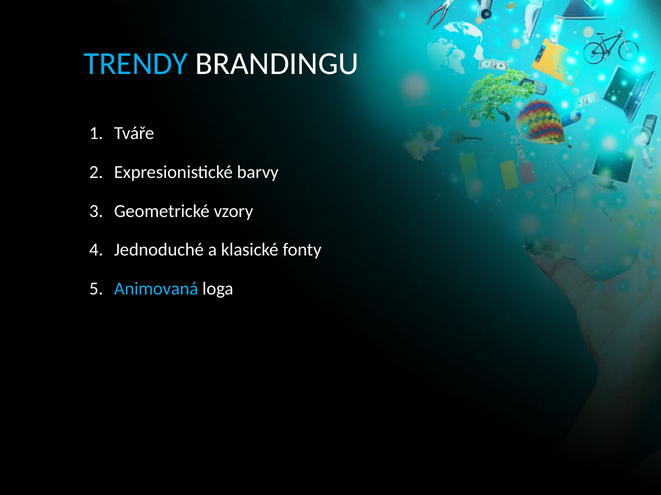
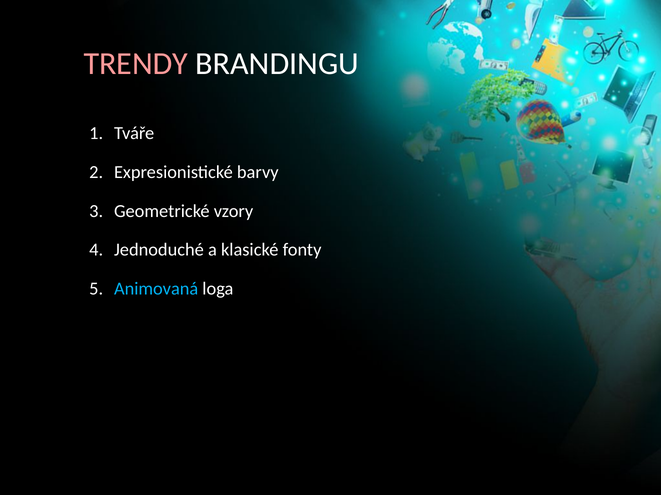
TRENDY colour: light blue -> pink (136, 64)
